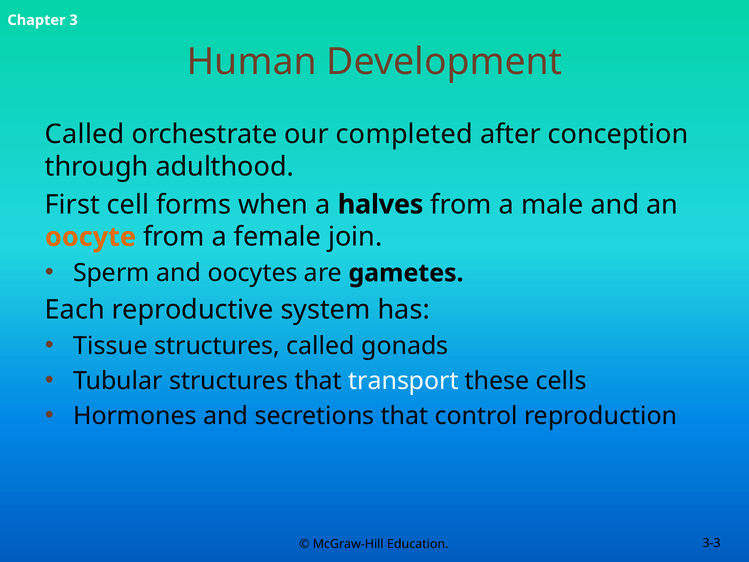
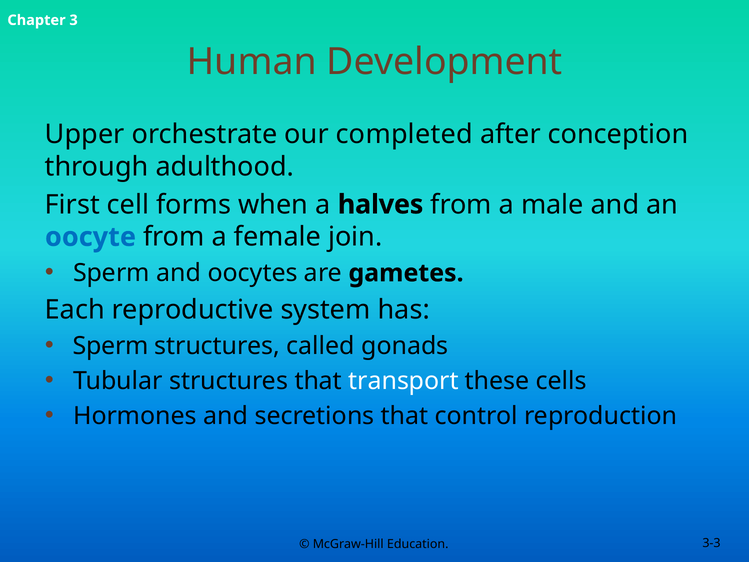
Called: Called -> Upper (85, 134)
oocyte colour: orange -> blue (90, 237)
Tissue: Tissue -> Sperm (111, 346)
